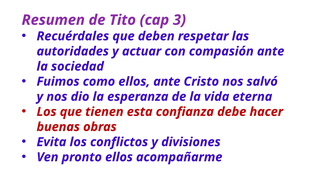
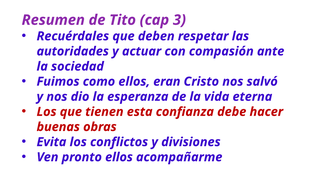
ellos ante: ante -> eran (167, 82)
